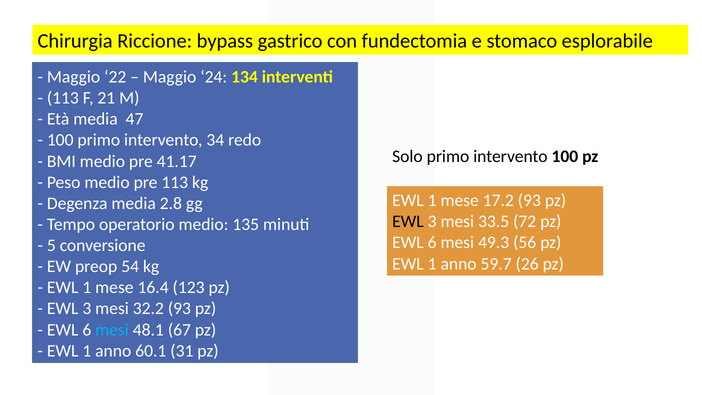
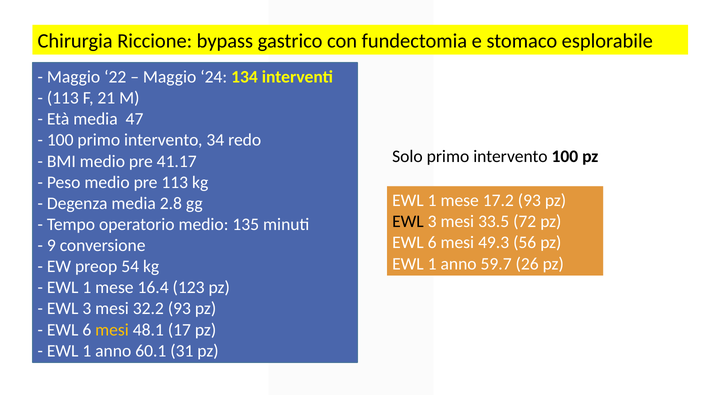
5: 5 -> 9 (51, 245)
mesi colour: light blue -> yellow (112, 330)
67: 67 -> 17 (179, 330)
